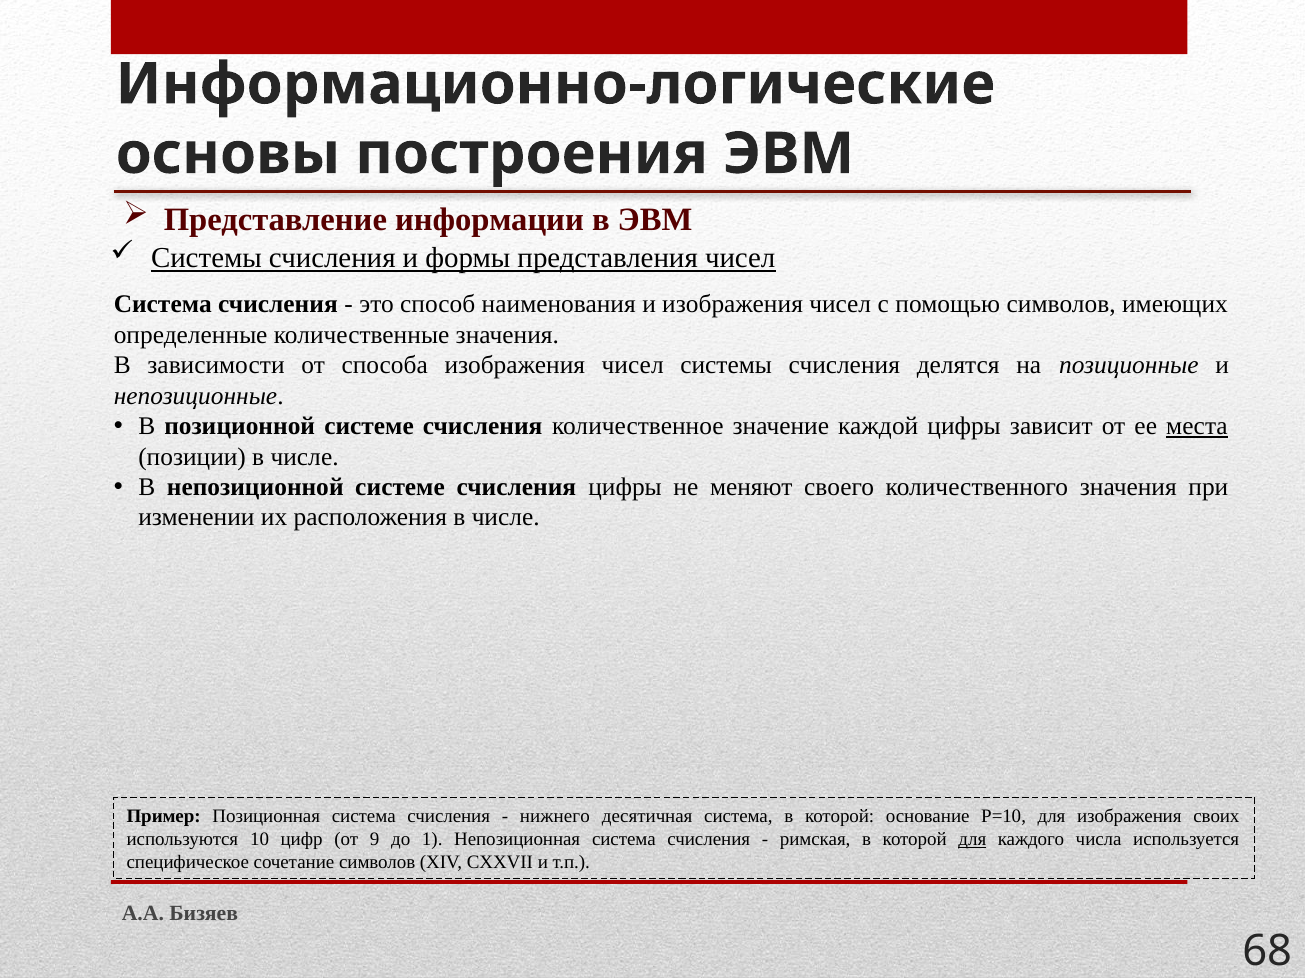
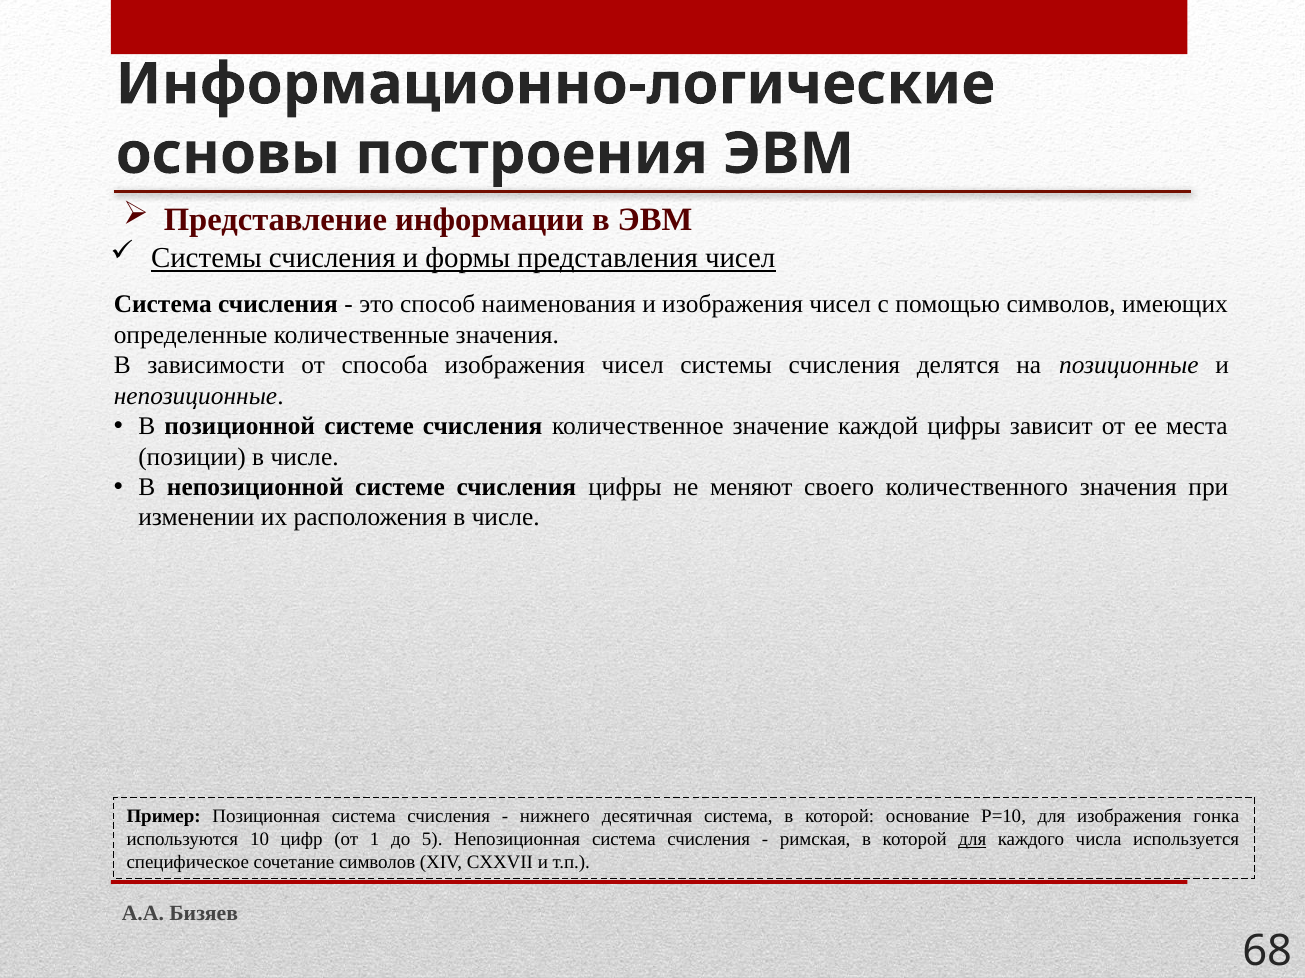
места underline: present -> none (1197, 427)
своих: своих -> гонка (1216, 817)
9: 9 -> 1 (375, 840)
1: 1 -> 5 (432, 840)
